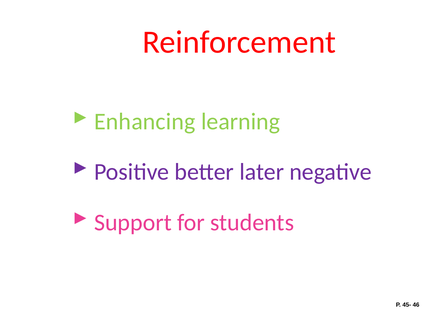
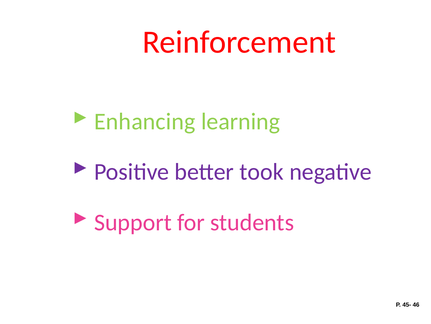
later: later -> took (262, 172)
